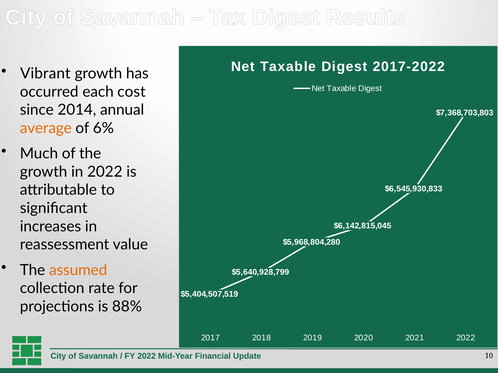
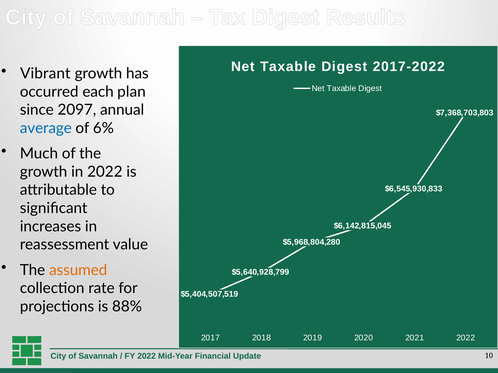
cost: cost -> plan (131, 92)
2014: 2014 -> 2097 (77, 110)
average colour: orange -> blue (46, 128)
